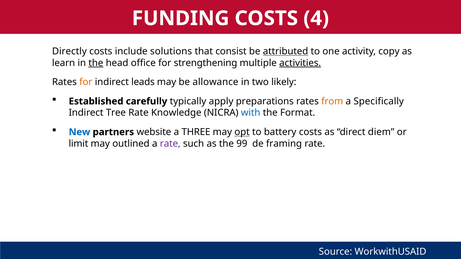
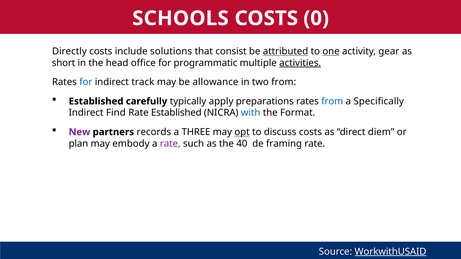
FUNDING: FUNDING -> SCHOOLS (180, 18)
4: 4 -> 0 (316, 18)
one underline: none -> present (331, 51)
copy: copy -> gear (389, 51)
learn: learn -> short (64, 63)
the underline: present -> none (96, 63)
strengthening: strengthening -> programmatic (206, 63)
for colour: orange -> blue (86, 82)
leads: leads -> track (143, 82)
two likely: likely -> from (284, 82)
from colour: orange -> blue (332, 101)
Tree: Tree -> Find (116, 113)
Rate Knowledge: Knowledge -> Established (176, 113)
New colour: blue -> purple (79, 132)
website: website -> records (154, 132)
battery: battery -> discuss (280, 132)
limit: limit -> plan (78, 144)
outlined: outlined -> embody (131, 144)
99: 99 -> 40 (242, 144)
WorkwithUSAID underline: none -> present (391, 252)
